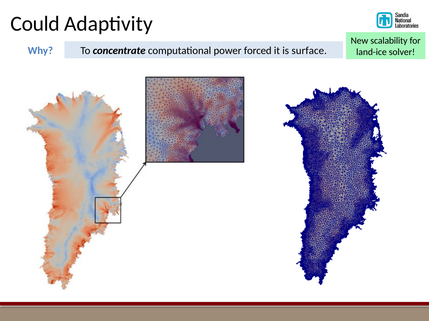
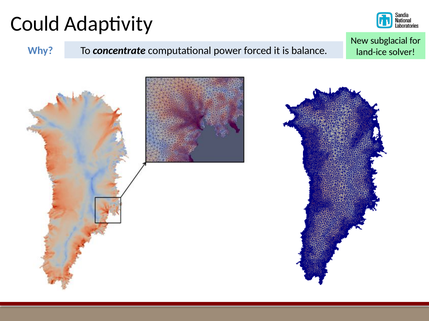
scalability: scalability -> subglacial (389, 41)
surface: surface -> balance (309, 51)
